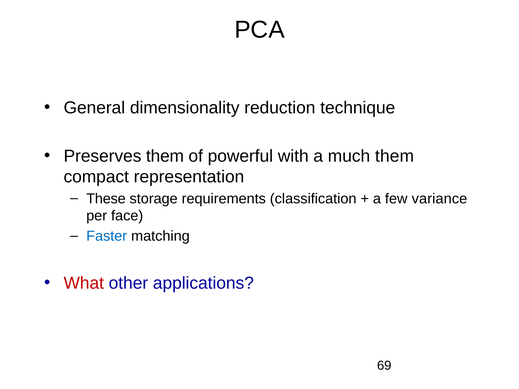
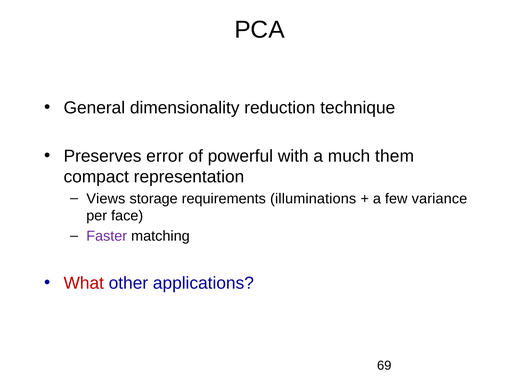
Preserves them: them -> error (165, 156)
These: These -> Views (106, 199)
classification: classification -> illuminations (313, 199)
Faster colour: blue -> purple (107, 236)
